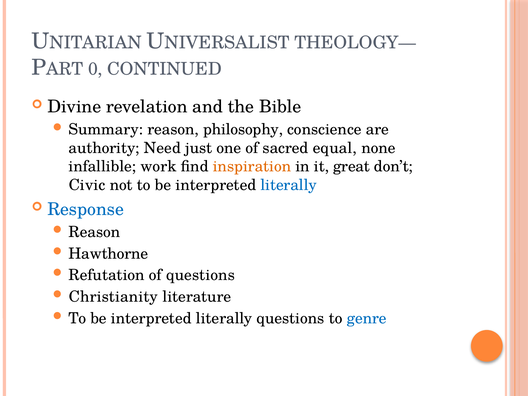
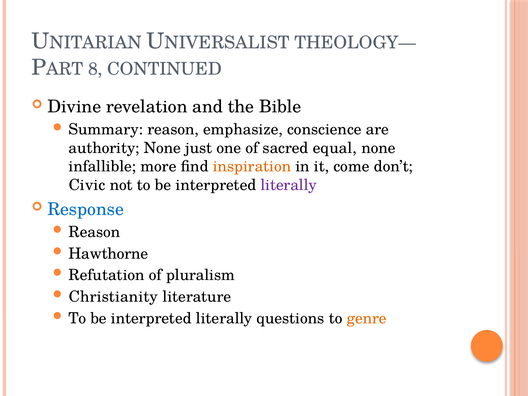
0: 0 -> 8 (95, 69)
philosophy: philosophy -> emphasize (243, 130)
authority Need: Need -> None (162, 148)
work: work -> more (159, 166)
great: great -> come (351, 166)
literally colour: blue -> purple (289, 185)
of questions: questions -> pluralism (200, 275)
genre colour: blue -> orange (367, 318)
